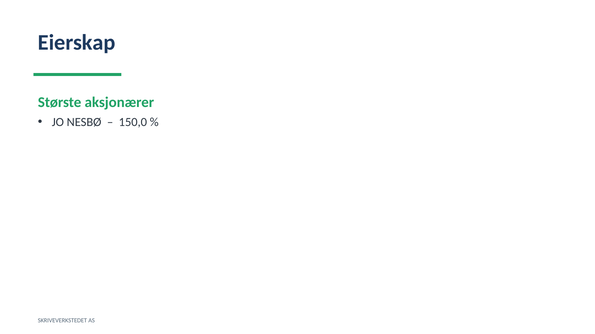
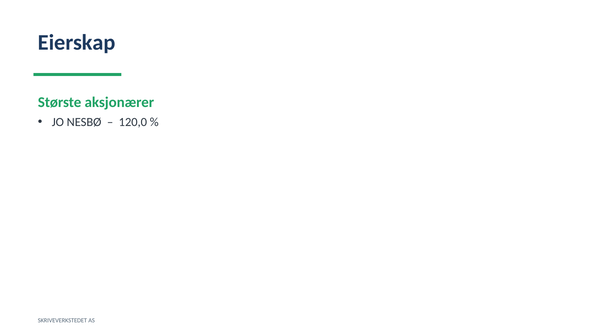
150,0: 150,0 -> 120,0 (133, 122)
